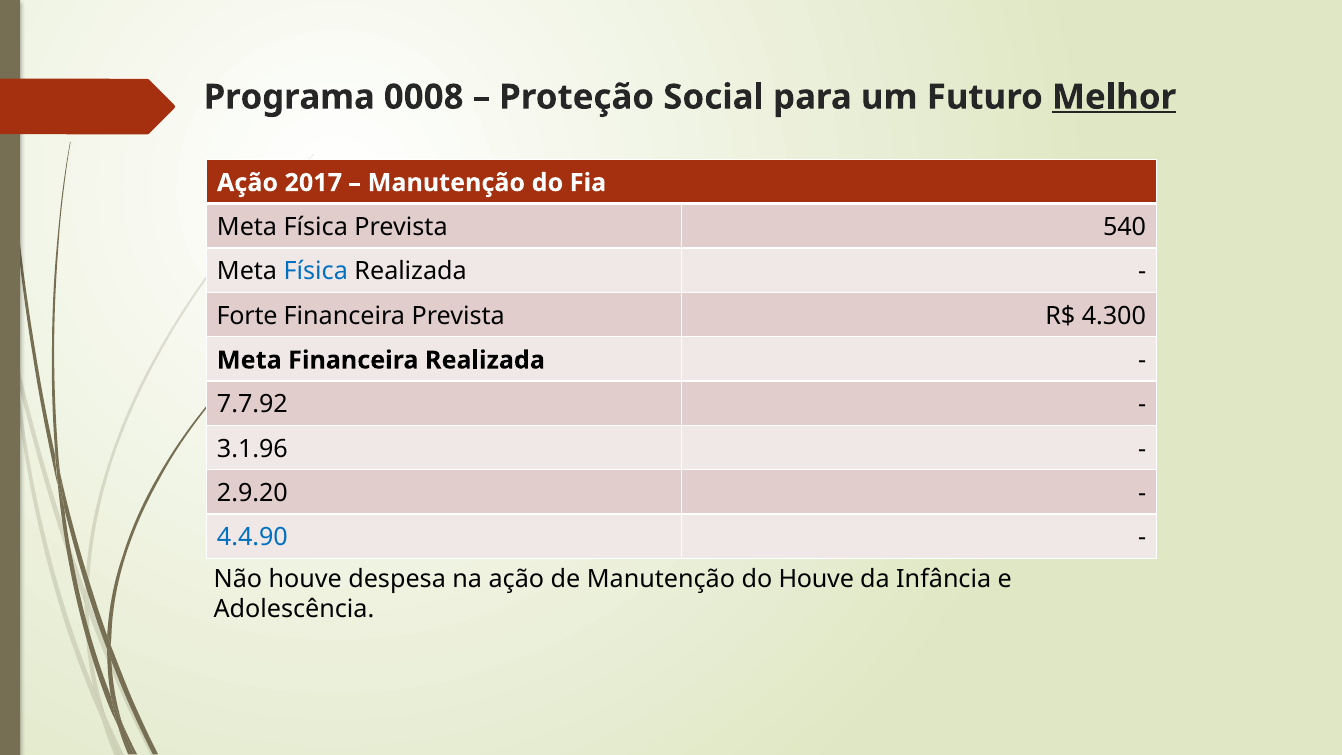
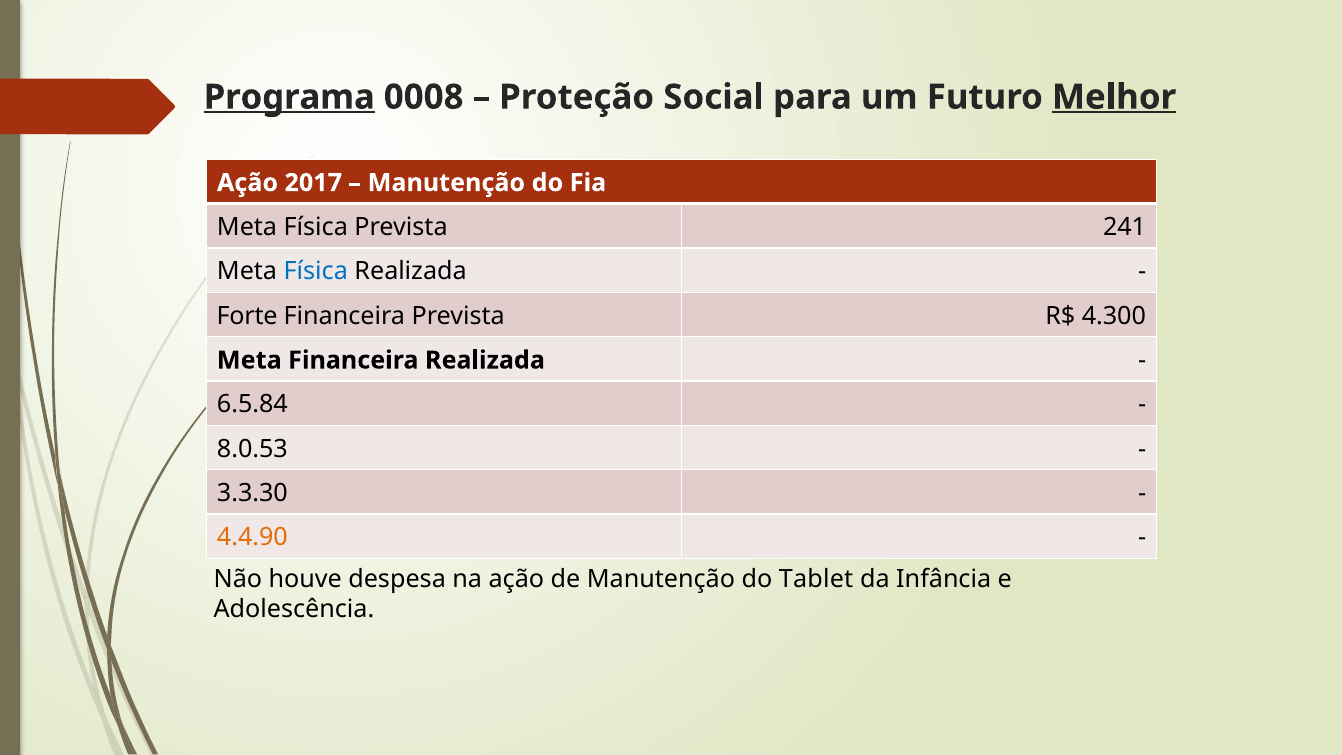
Programa underline: none -> present (289, 97)
540: 540 -> 241 (1125, 227)
7.7.92: 7.7.92 -> 6.5.84 (252, 404)
3.1.96: 3.1.96 -> 8.0.53 (252, 449)
2.9.20: 2.9.20 -> 3.3.30 (252, 493)
4.4.90 colour: blue -> orange (252, 537)
do Houve: Houve -> Tablet (816, 579)
